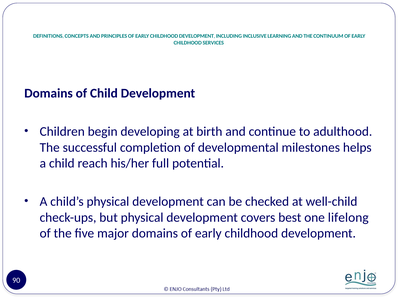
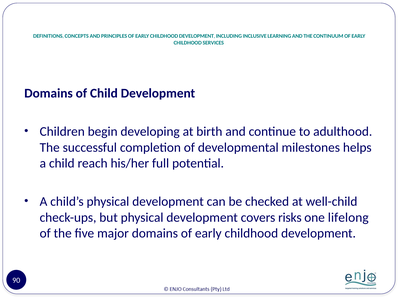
best: best -> risks (290, 218)
